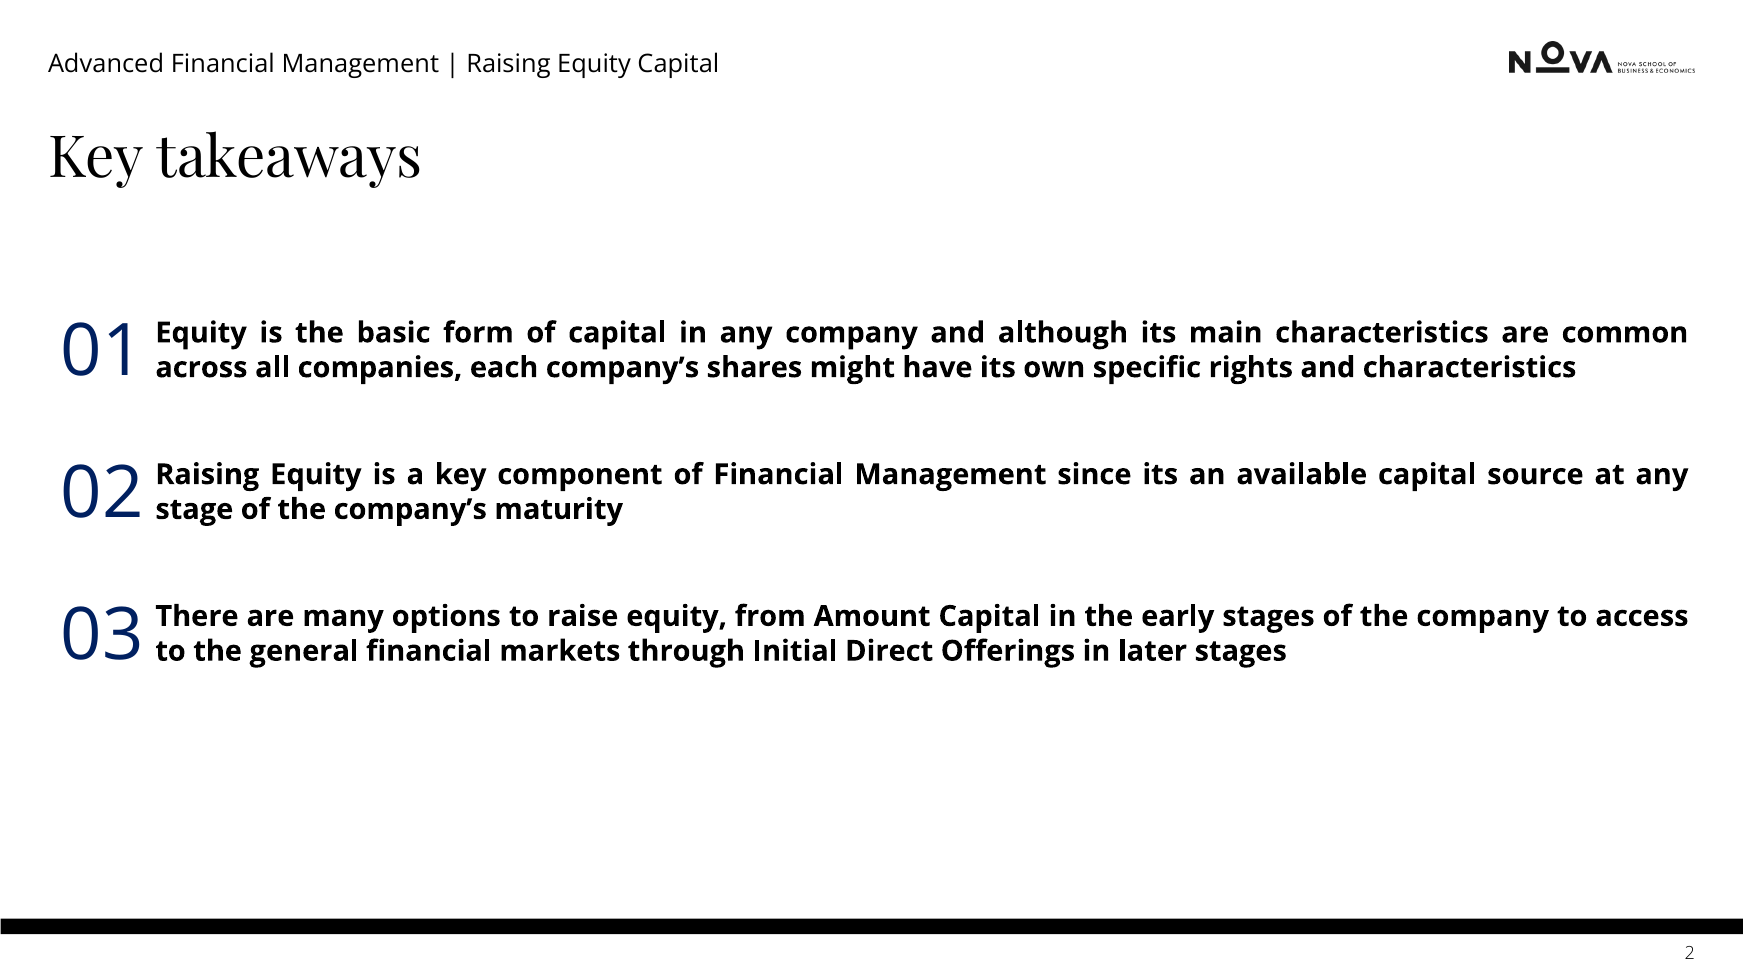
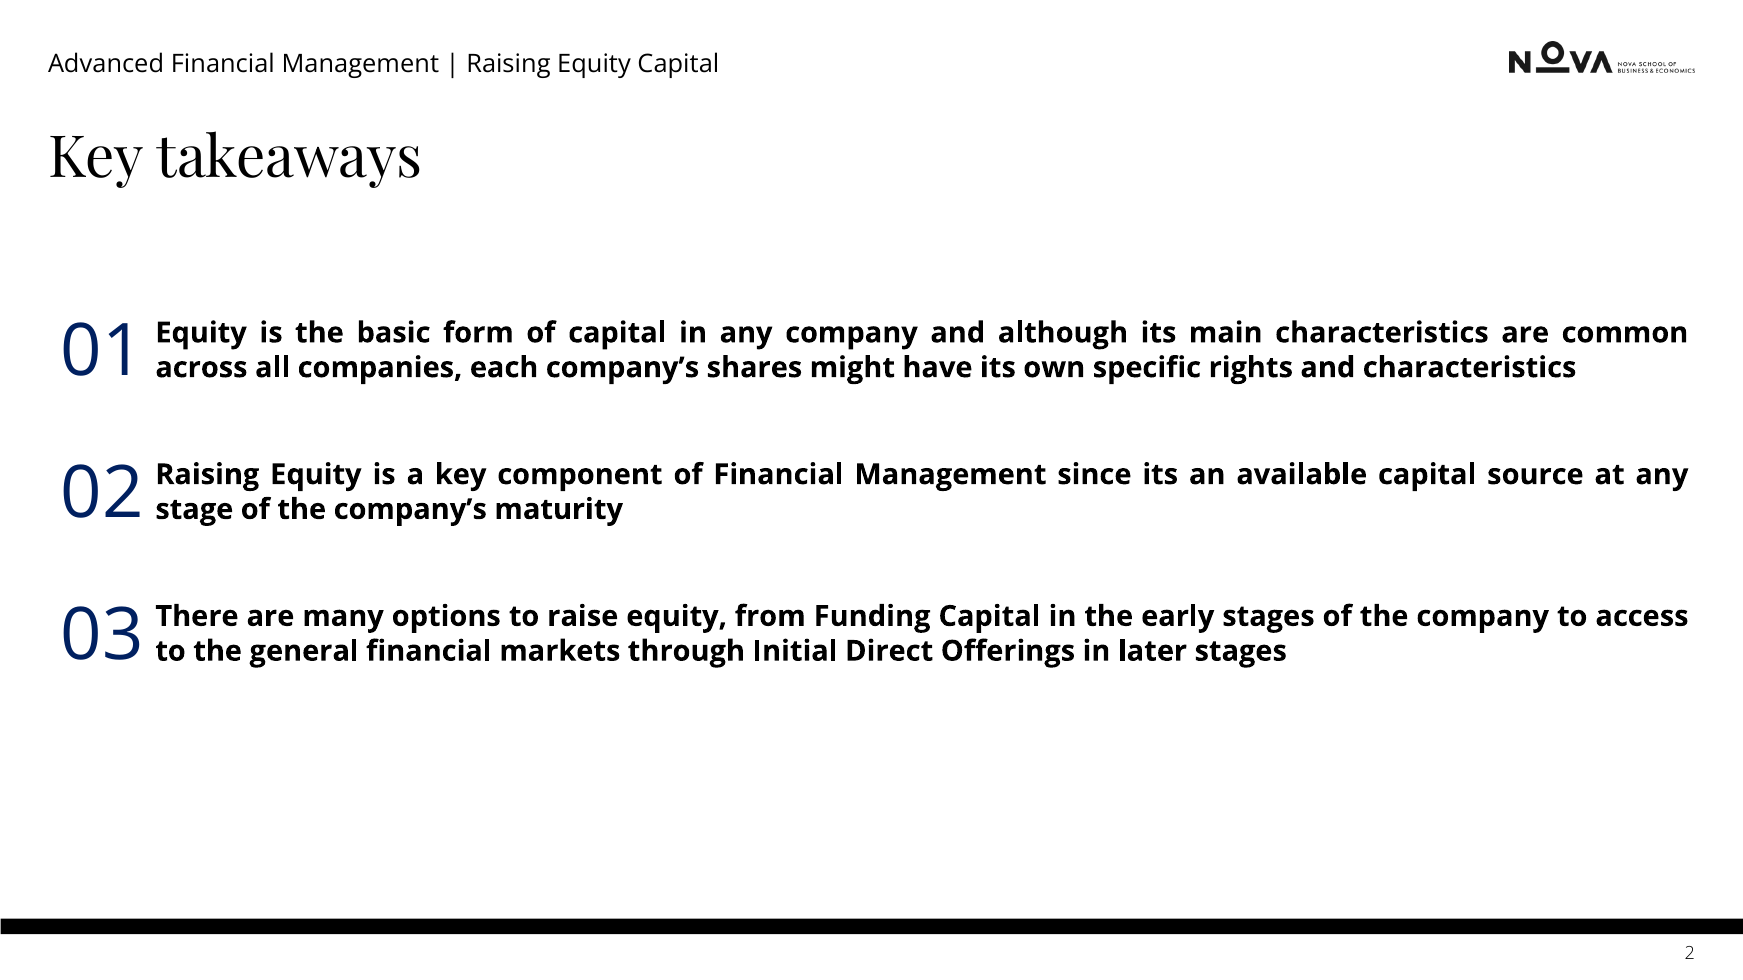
Amount: Amount -> Funding (872, 617)
